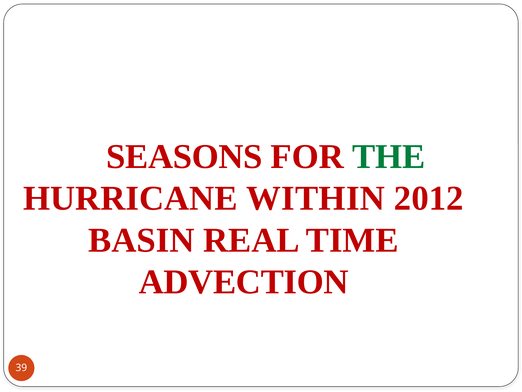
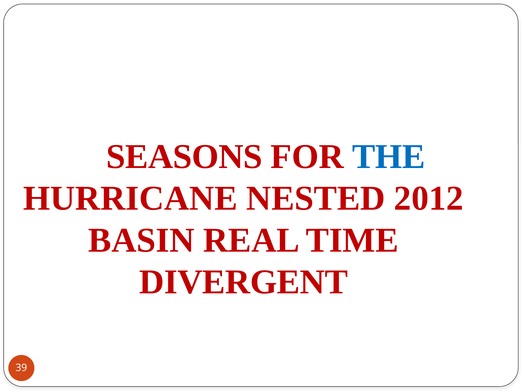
THE colour: green -> blue (389, 156)
WITHIN: WITHIN -> NESTED (316, 198)
ADVECTION: ADVECTION -> DIVERGENT (244, 282)
